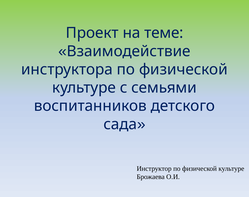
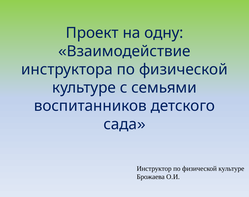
теме: теме -> одну (164, 33)
